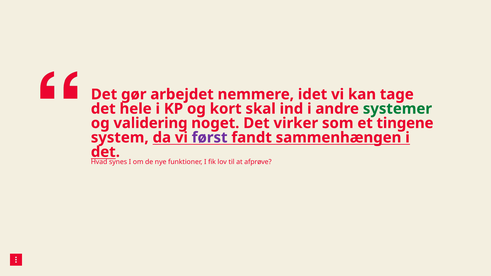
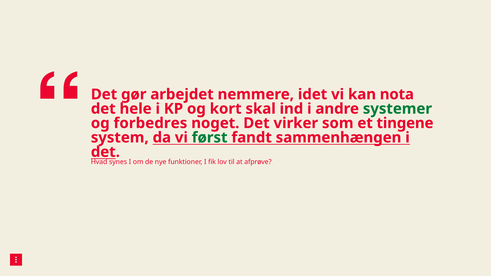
tage: tage -> nota (397, 94)
validering: validering -> forbedres (150, 123)
først colour: purple -> green (210, 138)
